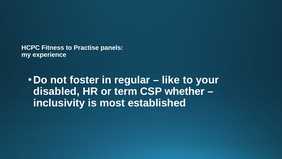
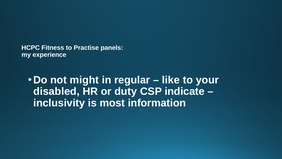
foster: foster -> might (84, 80)
term: term -> duty (126, 91)
whether: whether -> indicate (185, 91)
established: established -> information (157, 103)
